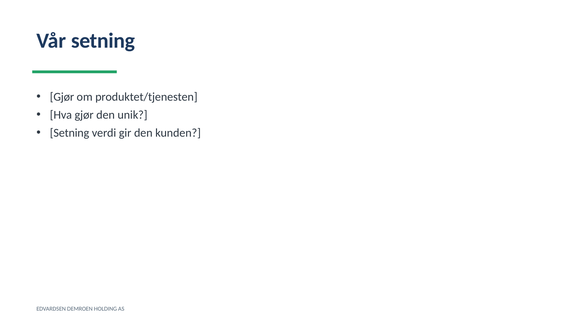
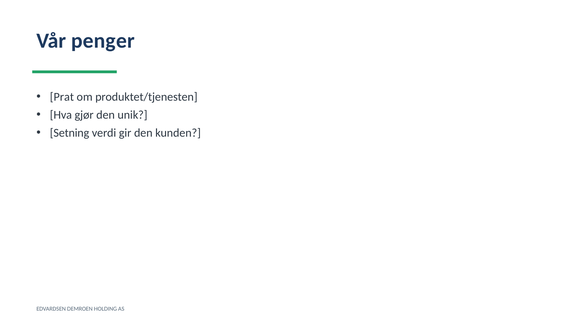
Vår setning: setning -> penger (103, 41)
Gjør: Gjør -> Prat (62, 97)
